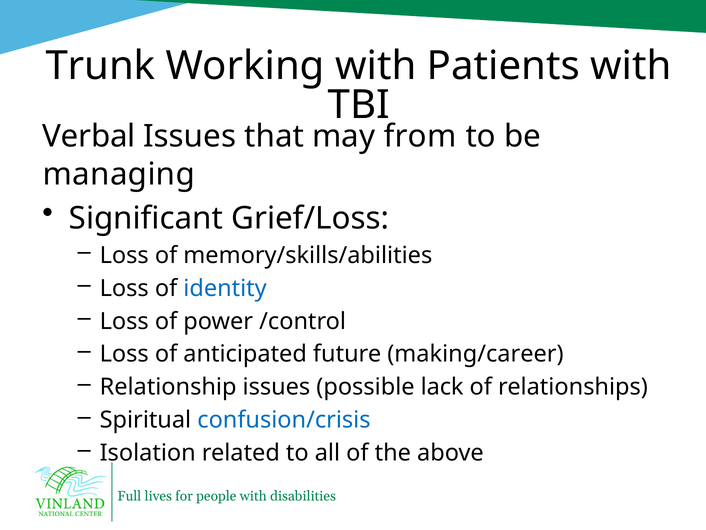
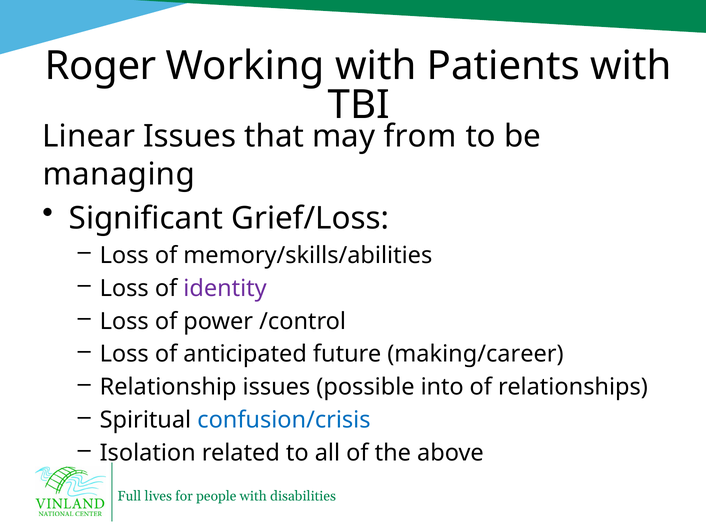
Trunk: Trunk -> Roger (101, 66)
Verbal: Verbal -> Linear (89, 136)
identity colour: blue -> purple (225, 288)
lack: lack -> into (442, 387)
